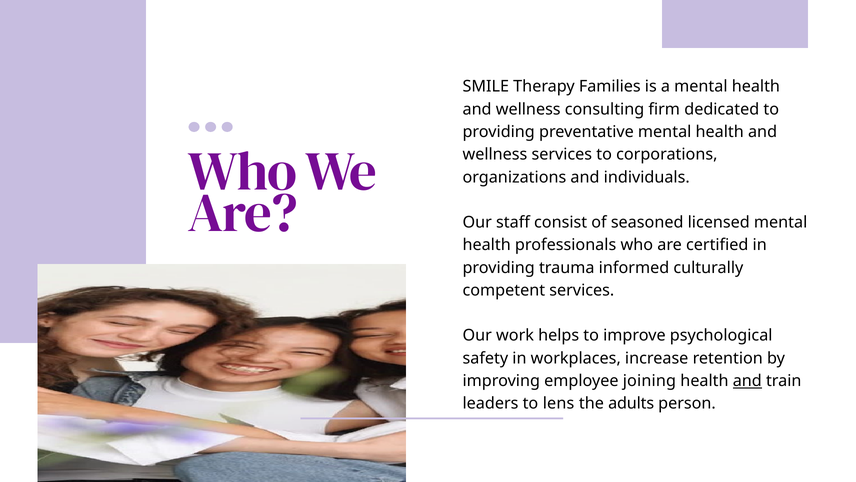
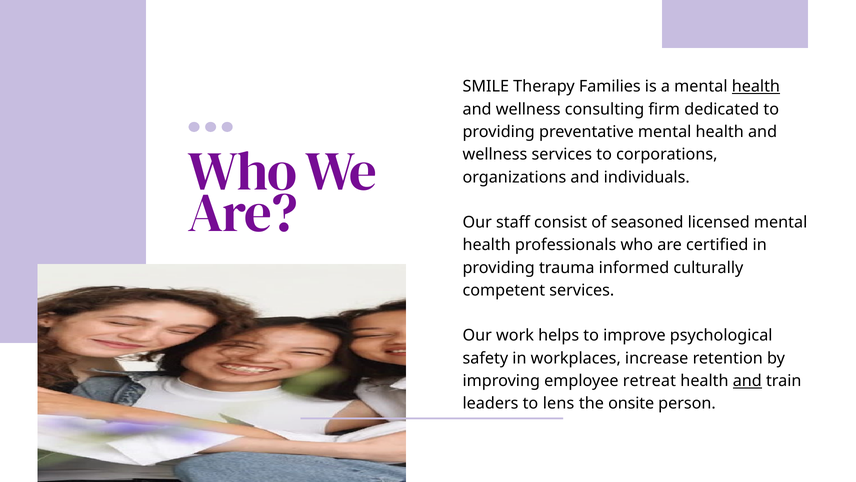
health underline: none -> present (756, 87)
joining: joining -> retreat (649, 381)
adults: adults -> onsite (631, 403)
